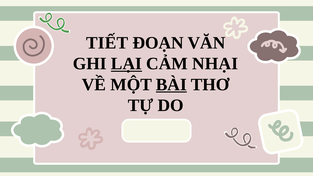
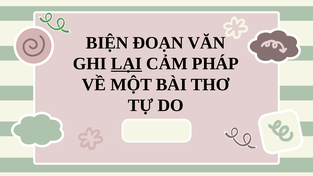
TIẾT: TIẾT -> BIỆN (107, 43)
NHẠI: NHẠI -> PHÁP (215, 64)
BÀI underline: present -> none (171, 85)
